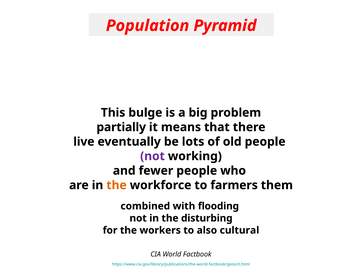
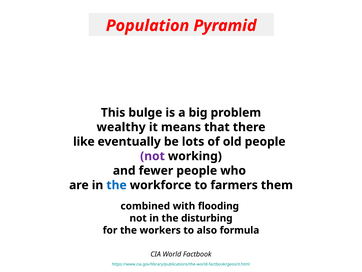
partially: partially -> wealthy (121, 127)
live: live -> like (84, 141)
the colour: orange -> blue (117, 185)
cultural: cultural -> formula (239, 230)
